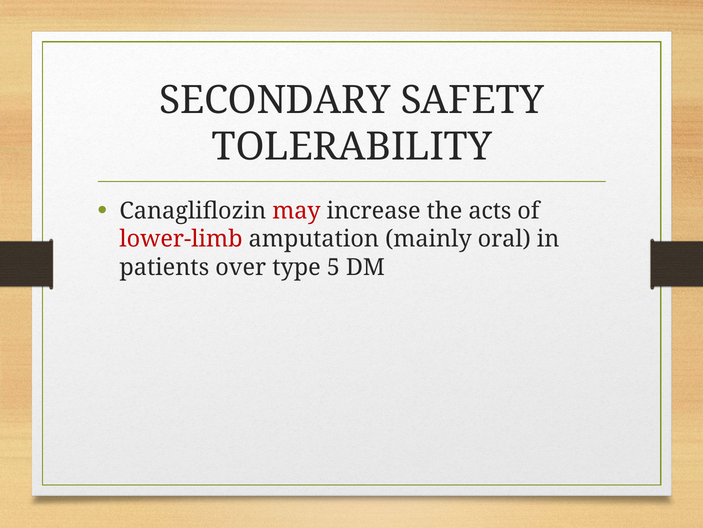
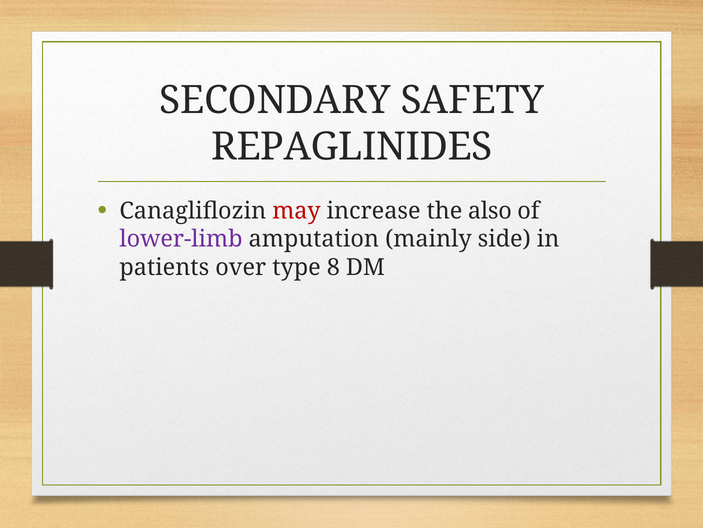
TOLERABILITY: TOLERABILITY -> REPAGLINIDES (352, 147)
acts: acts -> also (490, 211)
lower-limb colour: red -> purple (181, 239)
oral: oral -> side (504, 239)
5: 5 -> 8 (333, 267)
